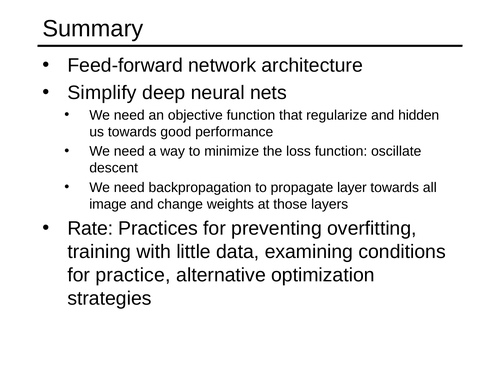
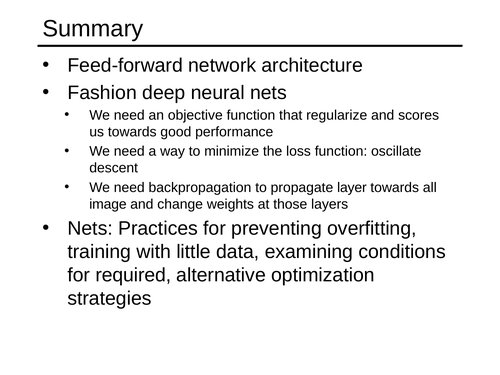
Simplify: Simplify -> Fashion (102, 93)
hidden: hidden -> scores (419, 115)
Rate: Rate -> Nets (90, 228)
practice: practice -> required (133, 275)
